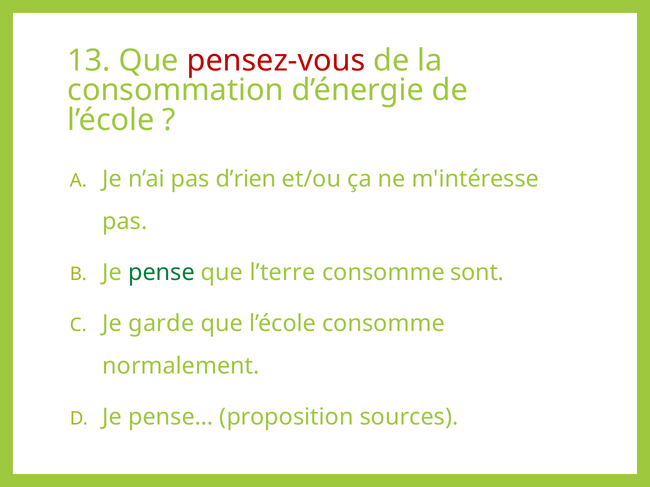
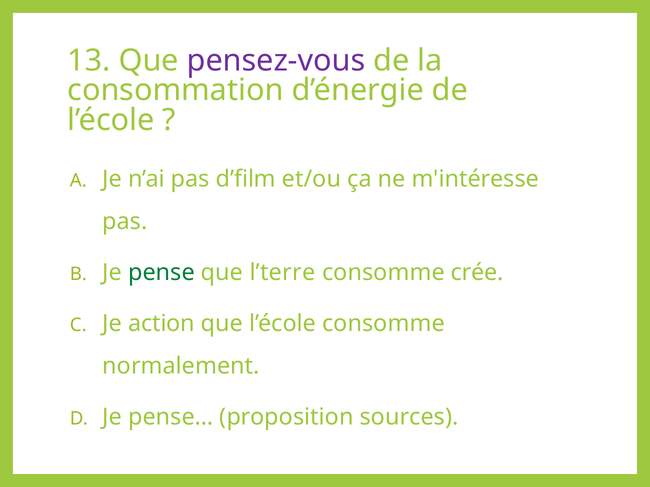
pensez-vous colour: red -> purple (276, 60)
d’rien: d’rien -> d’film (246, 179)
sont: sont -> crée (477, 273)
garde: garde -> action (162, 324)
